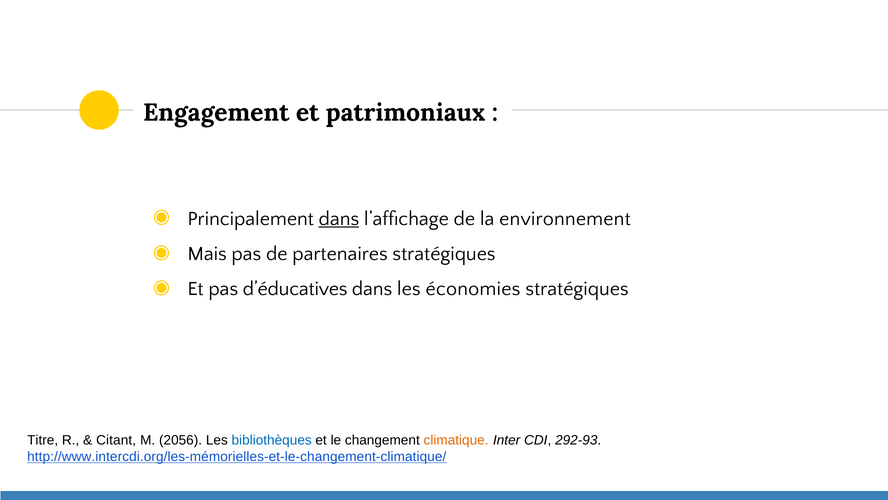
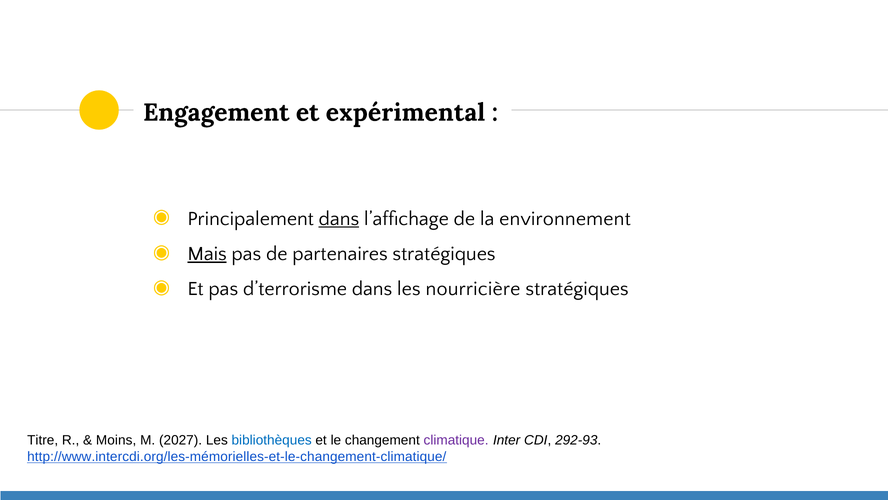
patrimoniaux: patrimoniaux -> expérimental (405, 112)
Mais underline: none -> present (207, 253)
d’éducatives: d’éducatives -> d’terrorisme (295, 289)
économies: économies -> nourricière (473, 289)
Citant: Citant -> Moins (116, 440)
2056: 2056 -> 2027 (181, 440)
climatique colour: orange -> purple (456, 440)
